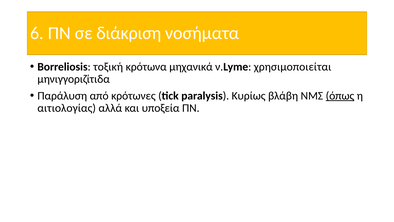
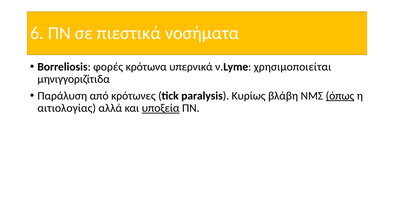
διάκριση: διάκριση -> πιεστικά (129, 33)
τοξική: τοξική -> φορές (108, 67)
μηχανικά: μηχανικά -> υπερνικά (191, 67)
υποξεία underline: none -> present (161, 108)
